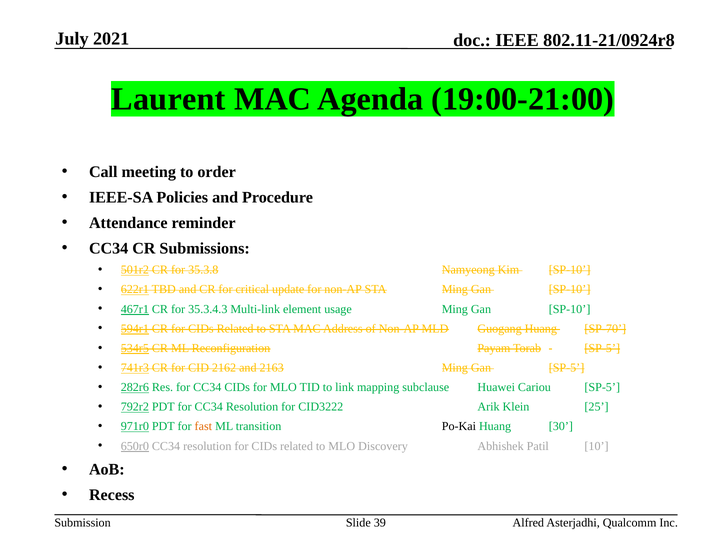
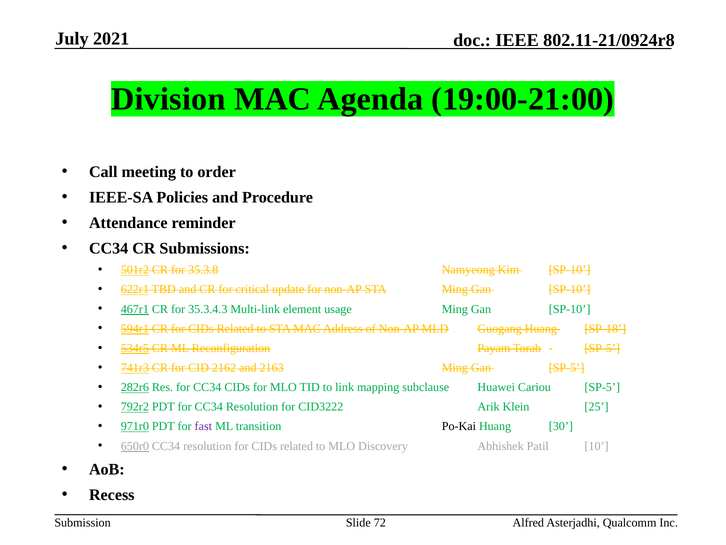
Laurent: Laurent -> Division (168, 99)
SP-70: SP-70 -> SP-18 (605, 328)
fast colour: orange -> purple (203, 426)
39: 39 -> 72 (380, 522)
